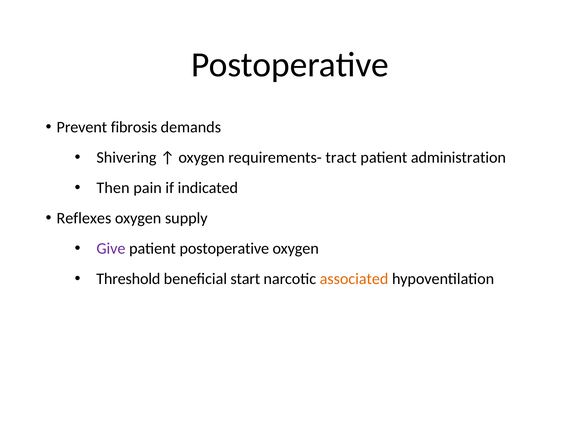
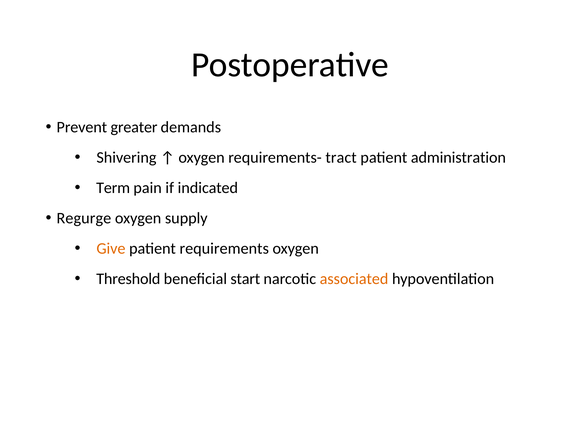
fibrosis: fibrosis -> greater (134, 127)
Then: Then -> Term (113, 188)
Reflexes: Reflexes -> Regurge (84, 218)
Give colour: purple -> orange (111, 248)
patient postoperative: postoperative -> requirements (224, 248)
